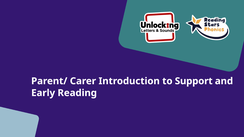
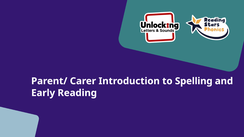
Support: Support -> Spelling (194, 81)
